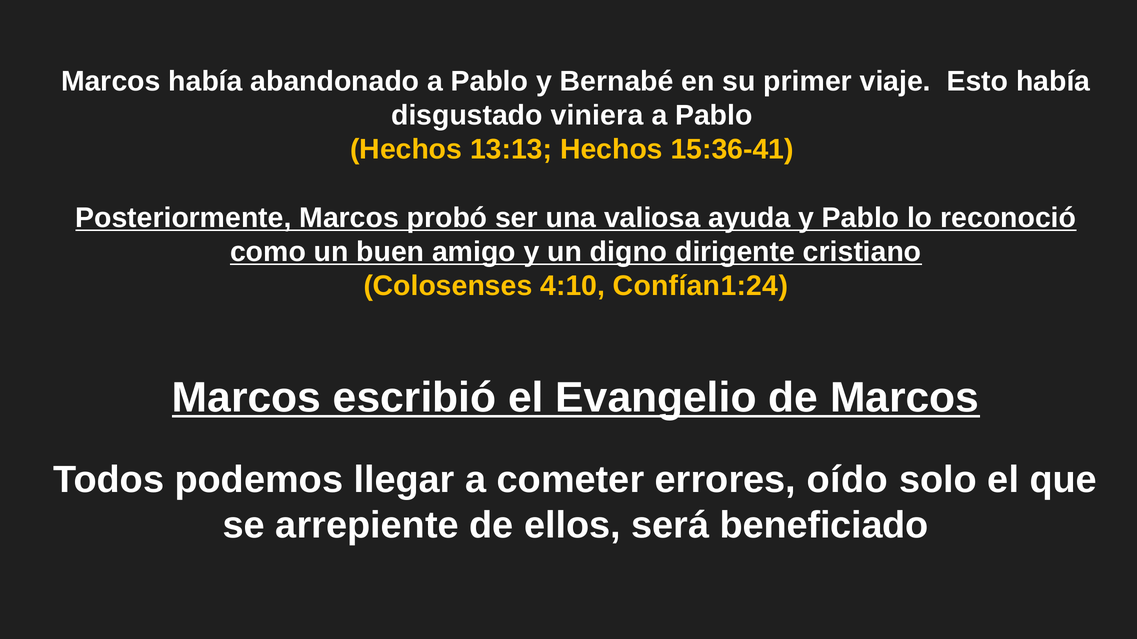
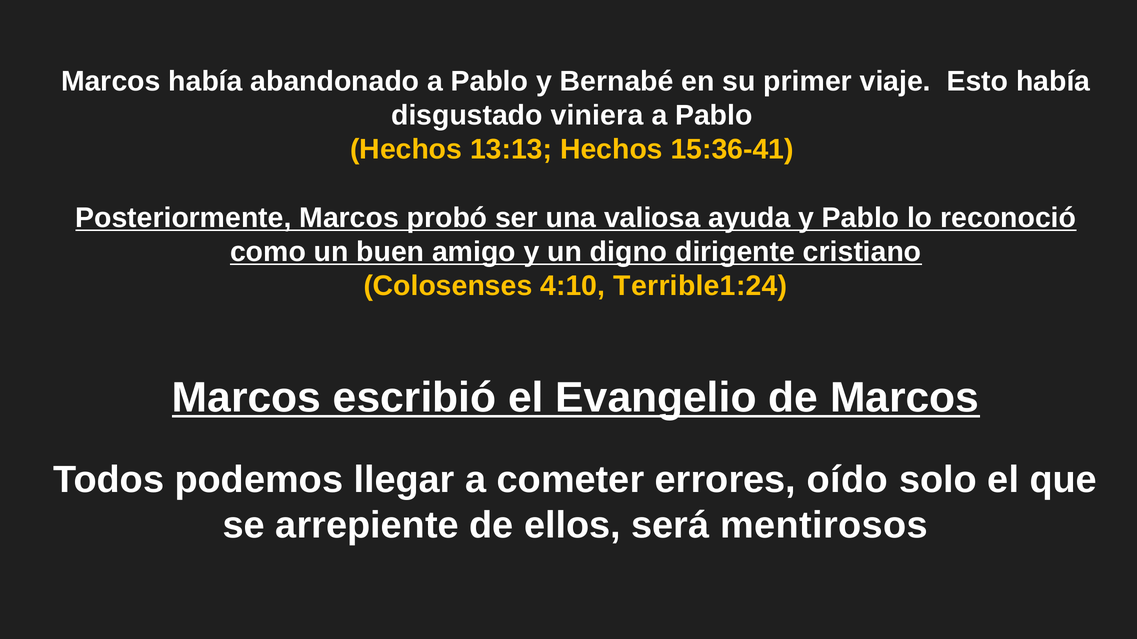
Confían1:24: Confían1:24 -> Terrible1:24 (700, 286)
beneficiado: beneficiado -> mentirosos (824, 526)
